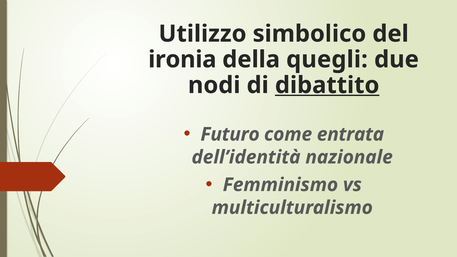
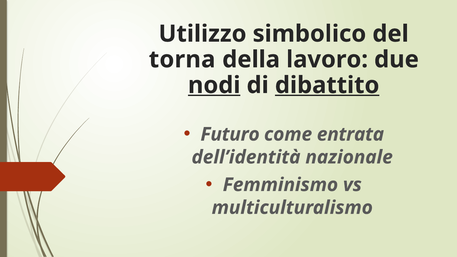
ironia: ironia -> torna (182, 60)
quegli: quegli -> lavoro (327, 60)
nodi underline: none -> present (214, 85)
